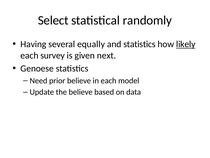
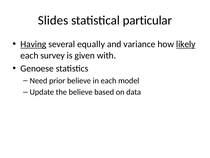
Select: Select -> Slides (53, 20)
randomly: randomly -> particular (147, 20)
Having underline: none -> present (33, 44)
and statistics: statistics -> variance (139, 44)
next: next -> with (107, 55)
